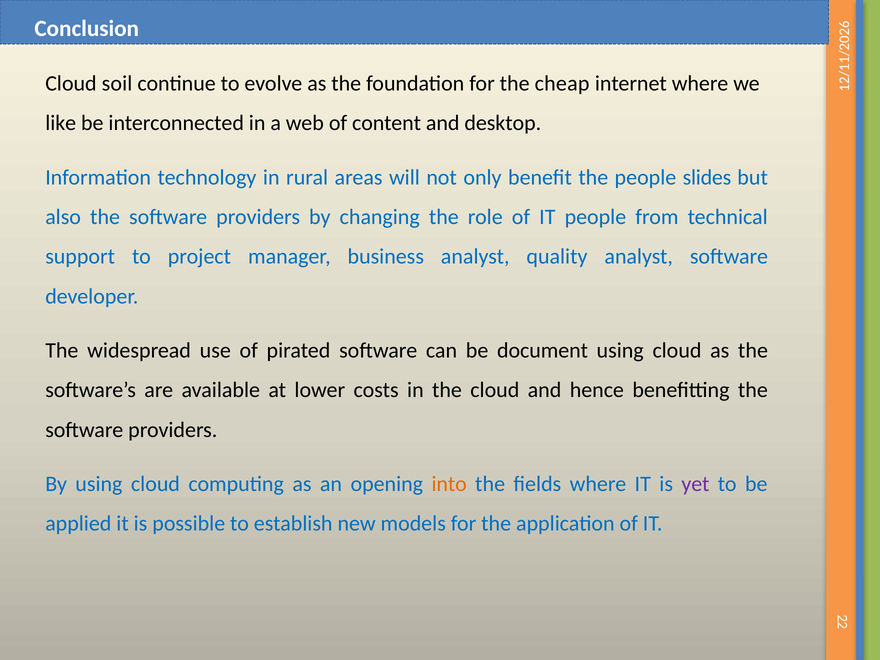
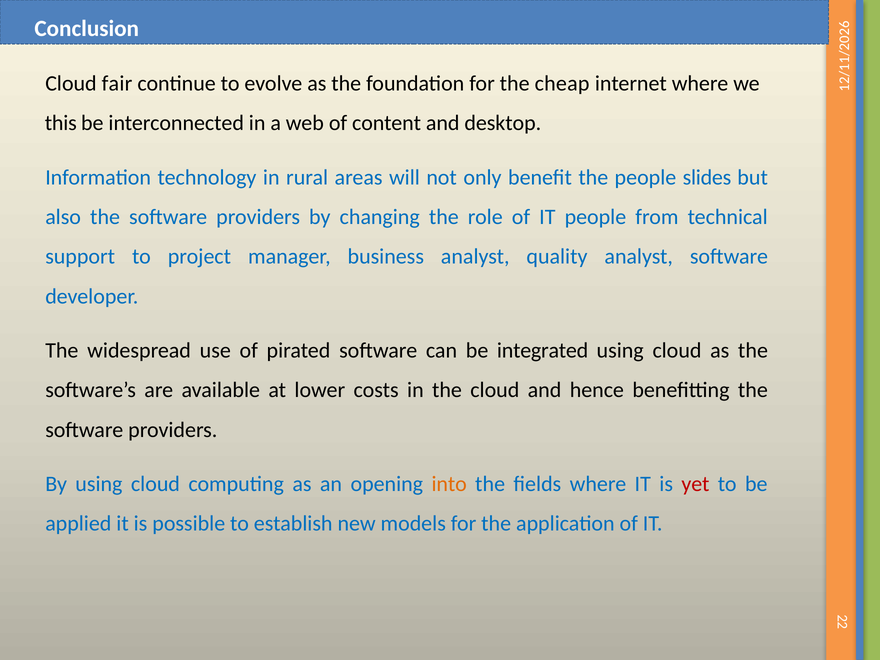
soil: soil -> fair (117, 84)
like: like -> this (61, 123)
document: document -> integrated (543, 351)
yet colour: purple -> red (695, 484)
